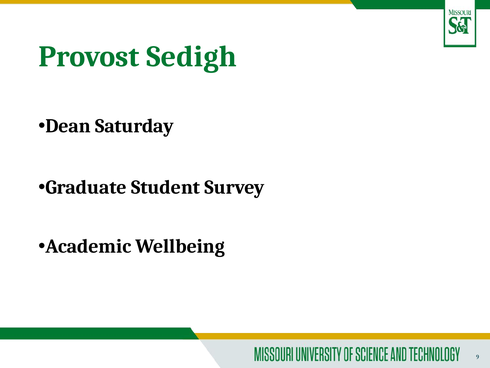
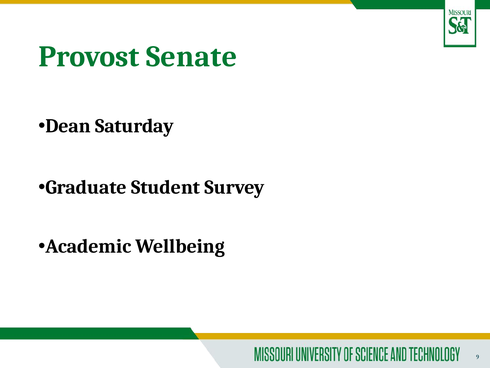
Sedigh: Sedigh -> Senate (192, 56)
